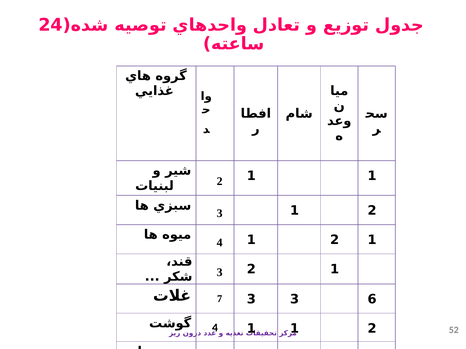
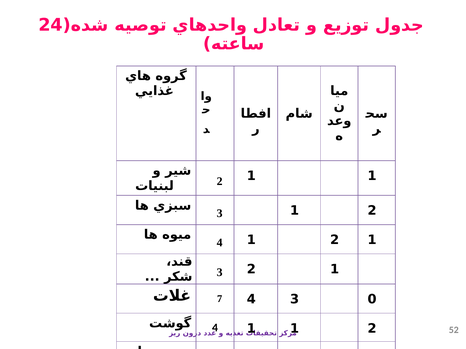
7 3: 3 -> 4 (251, 300)
6: 6 -> 0 (372, 300)
